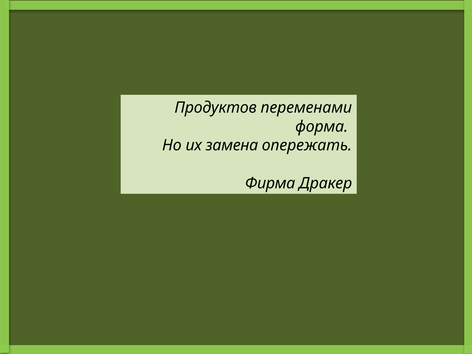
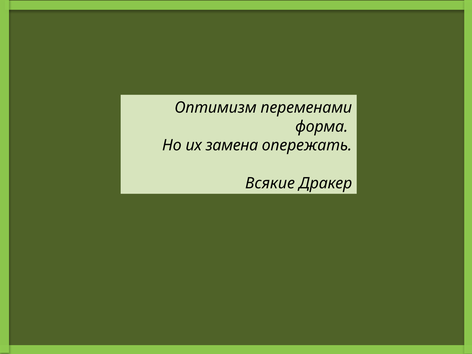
Продуктов: Продуктов -> Оптимизм (216, 108)
Фирма: Фирма -> Всякие (270, 183)
